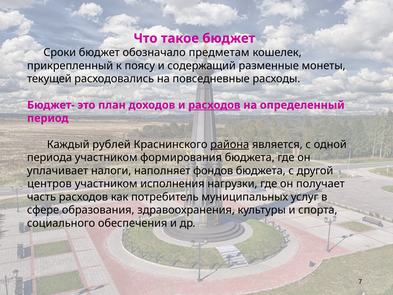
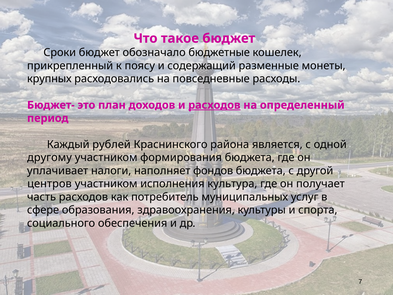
предметам: предметам -> бюджетные (219, 53)
текущей: текущей -> крупных (49, 79)
района underline: present -> none (230, 144)
периода: периода -> другому (49, 157)
нагрузки: нагрузки -> культура (232, 184)
